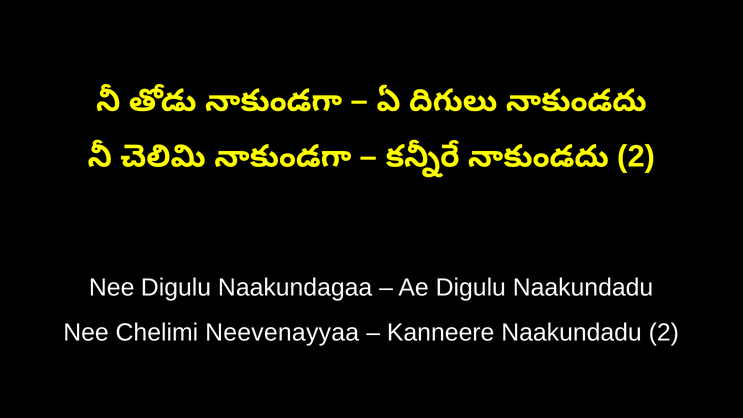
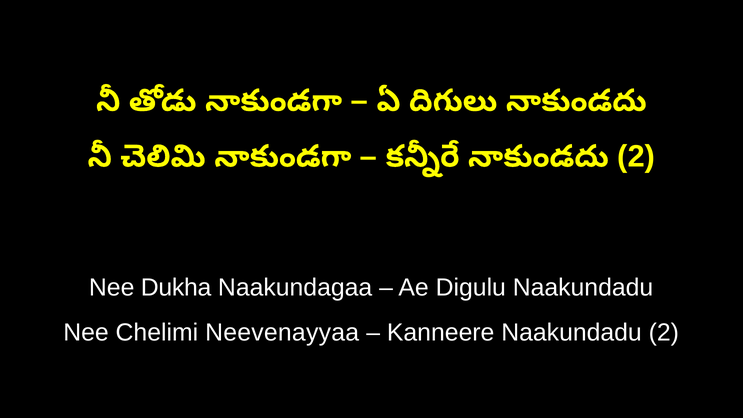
Nee Digulu: Digulu -> Dukha (176, 288)
